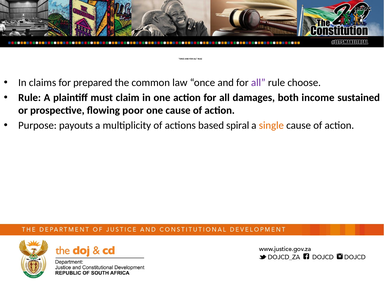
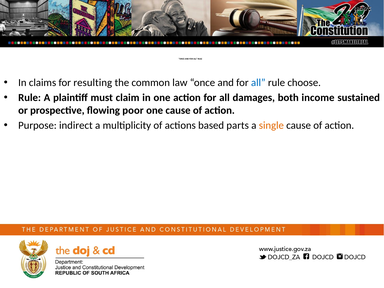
prepared: prepared -> resulting (93, 83)
all colour: purple -> blue (258, 83)
payouts: payouts -> indirect (76, 125)
spiral: spiral -> parts (238, 125)
